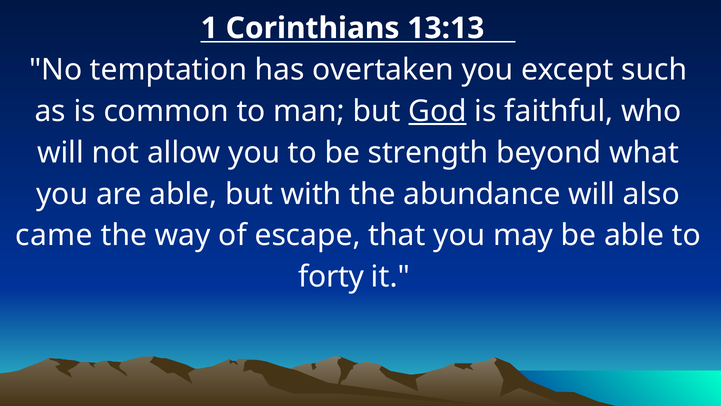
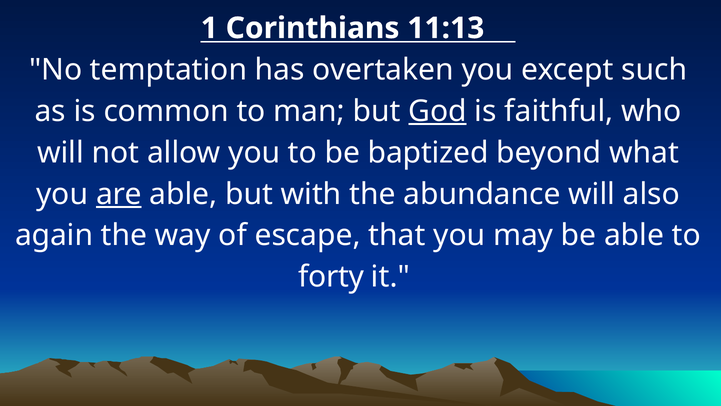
13:13: 13:13 -> 11:13 (446, 28)
strength: strength -> baptized (428, 152)
are underline: none -> present (119, 194)
came: came -> again (54, 235)
